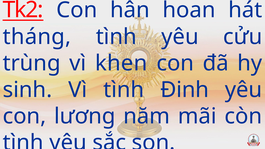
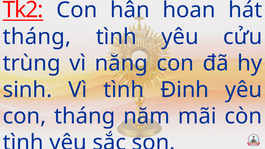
khen: khen -> năng (121, 63)
con lương: lương -> tháng (85, 116)
